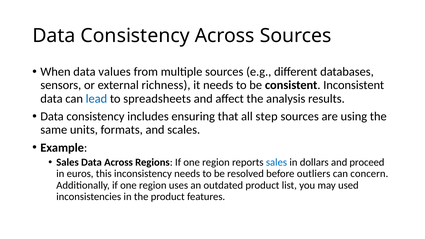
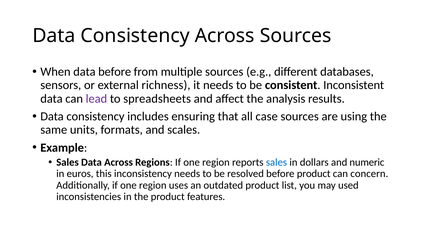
data values: values -> before (115, 72)
lead colour: blue -> purple (96, 99)
step: step -> case (267, 116)
proceed: proceed -> numeric (367, 162)
before outliers: outliers -> product (314, 174)
